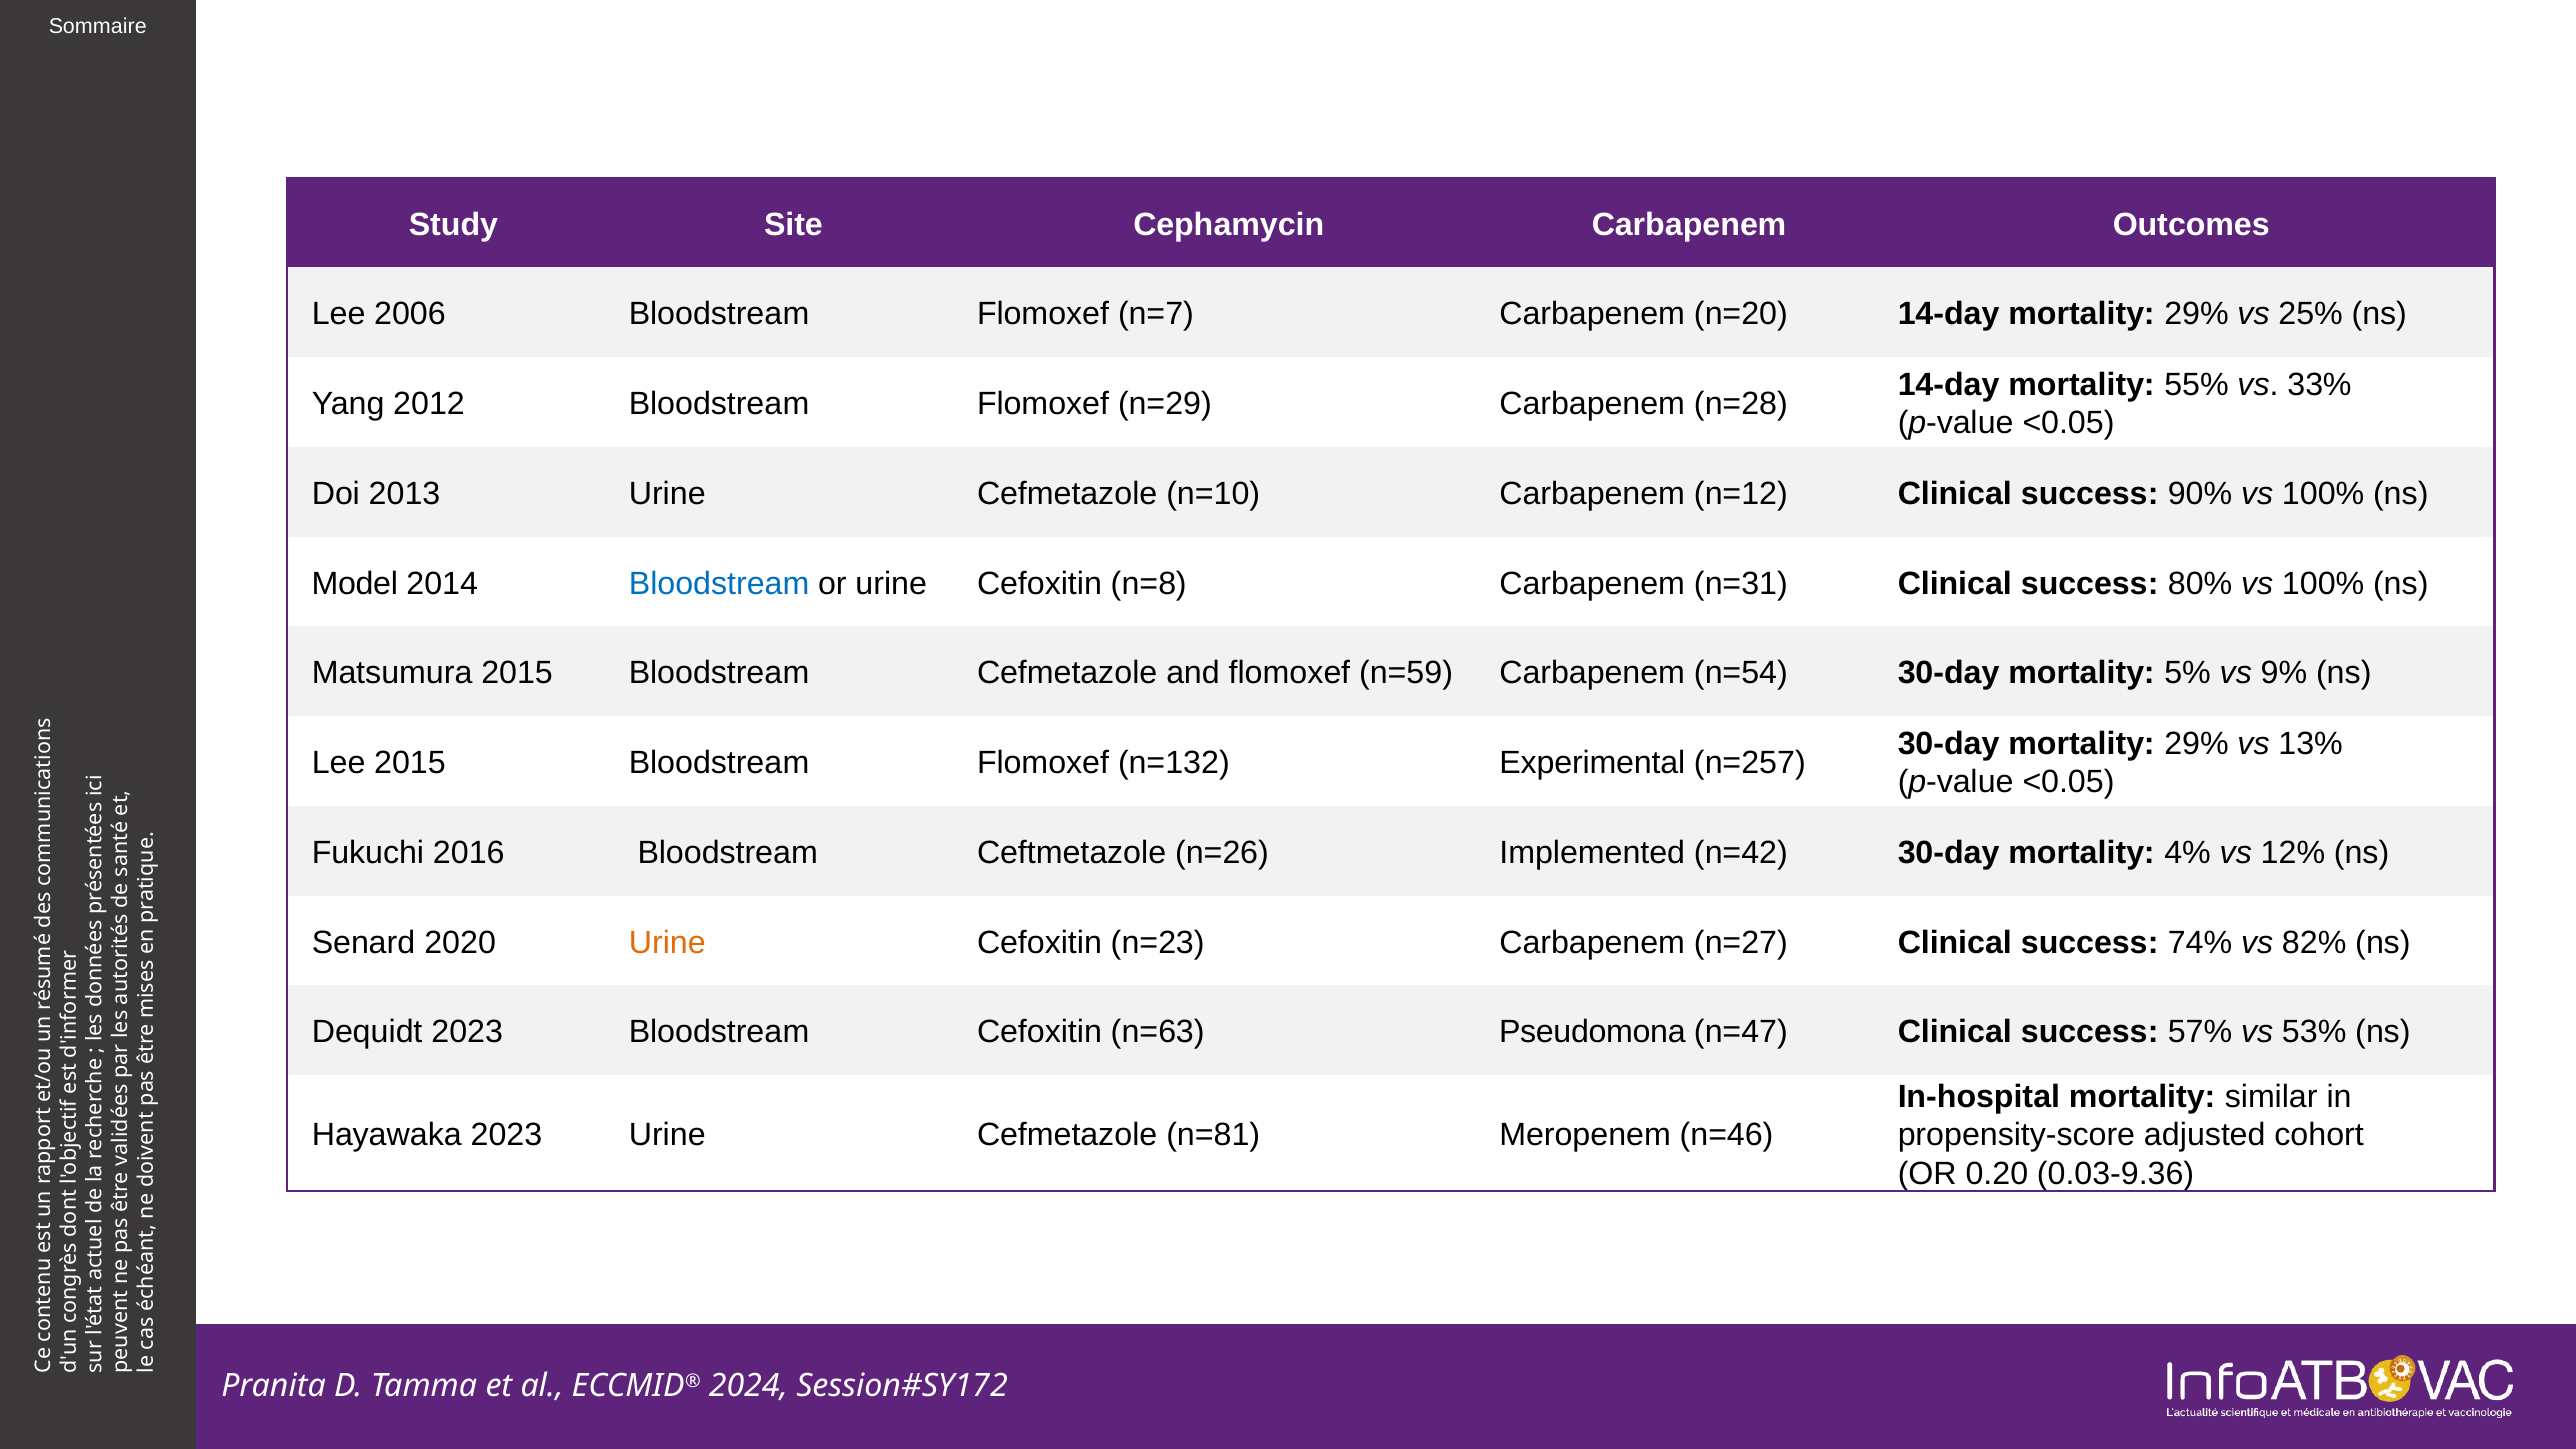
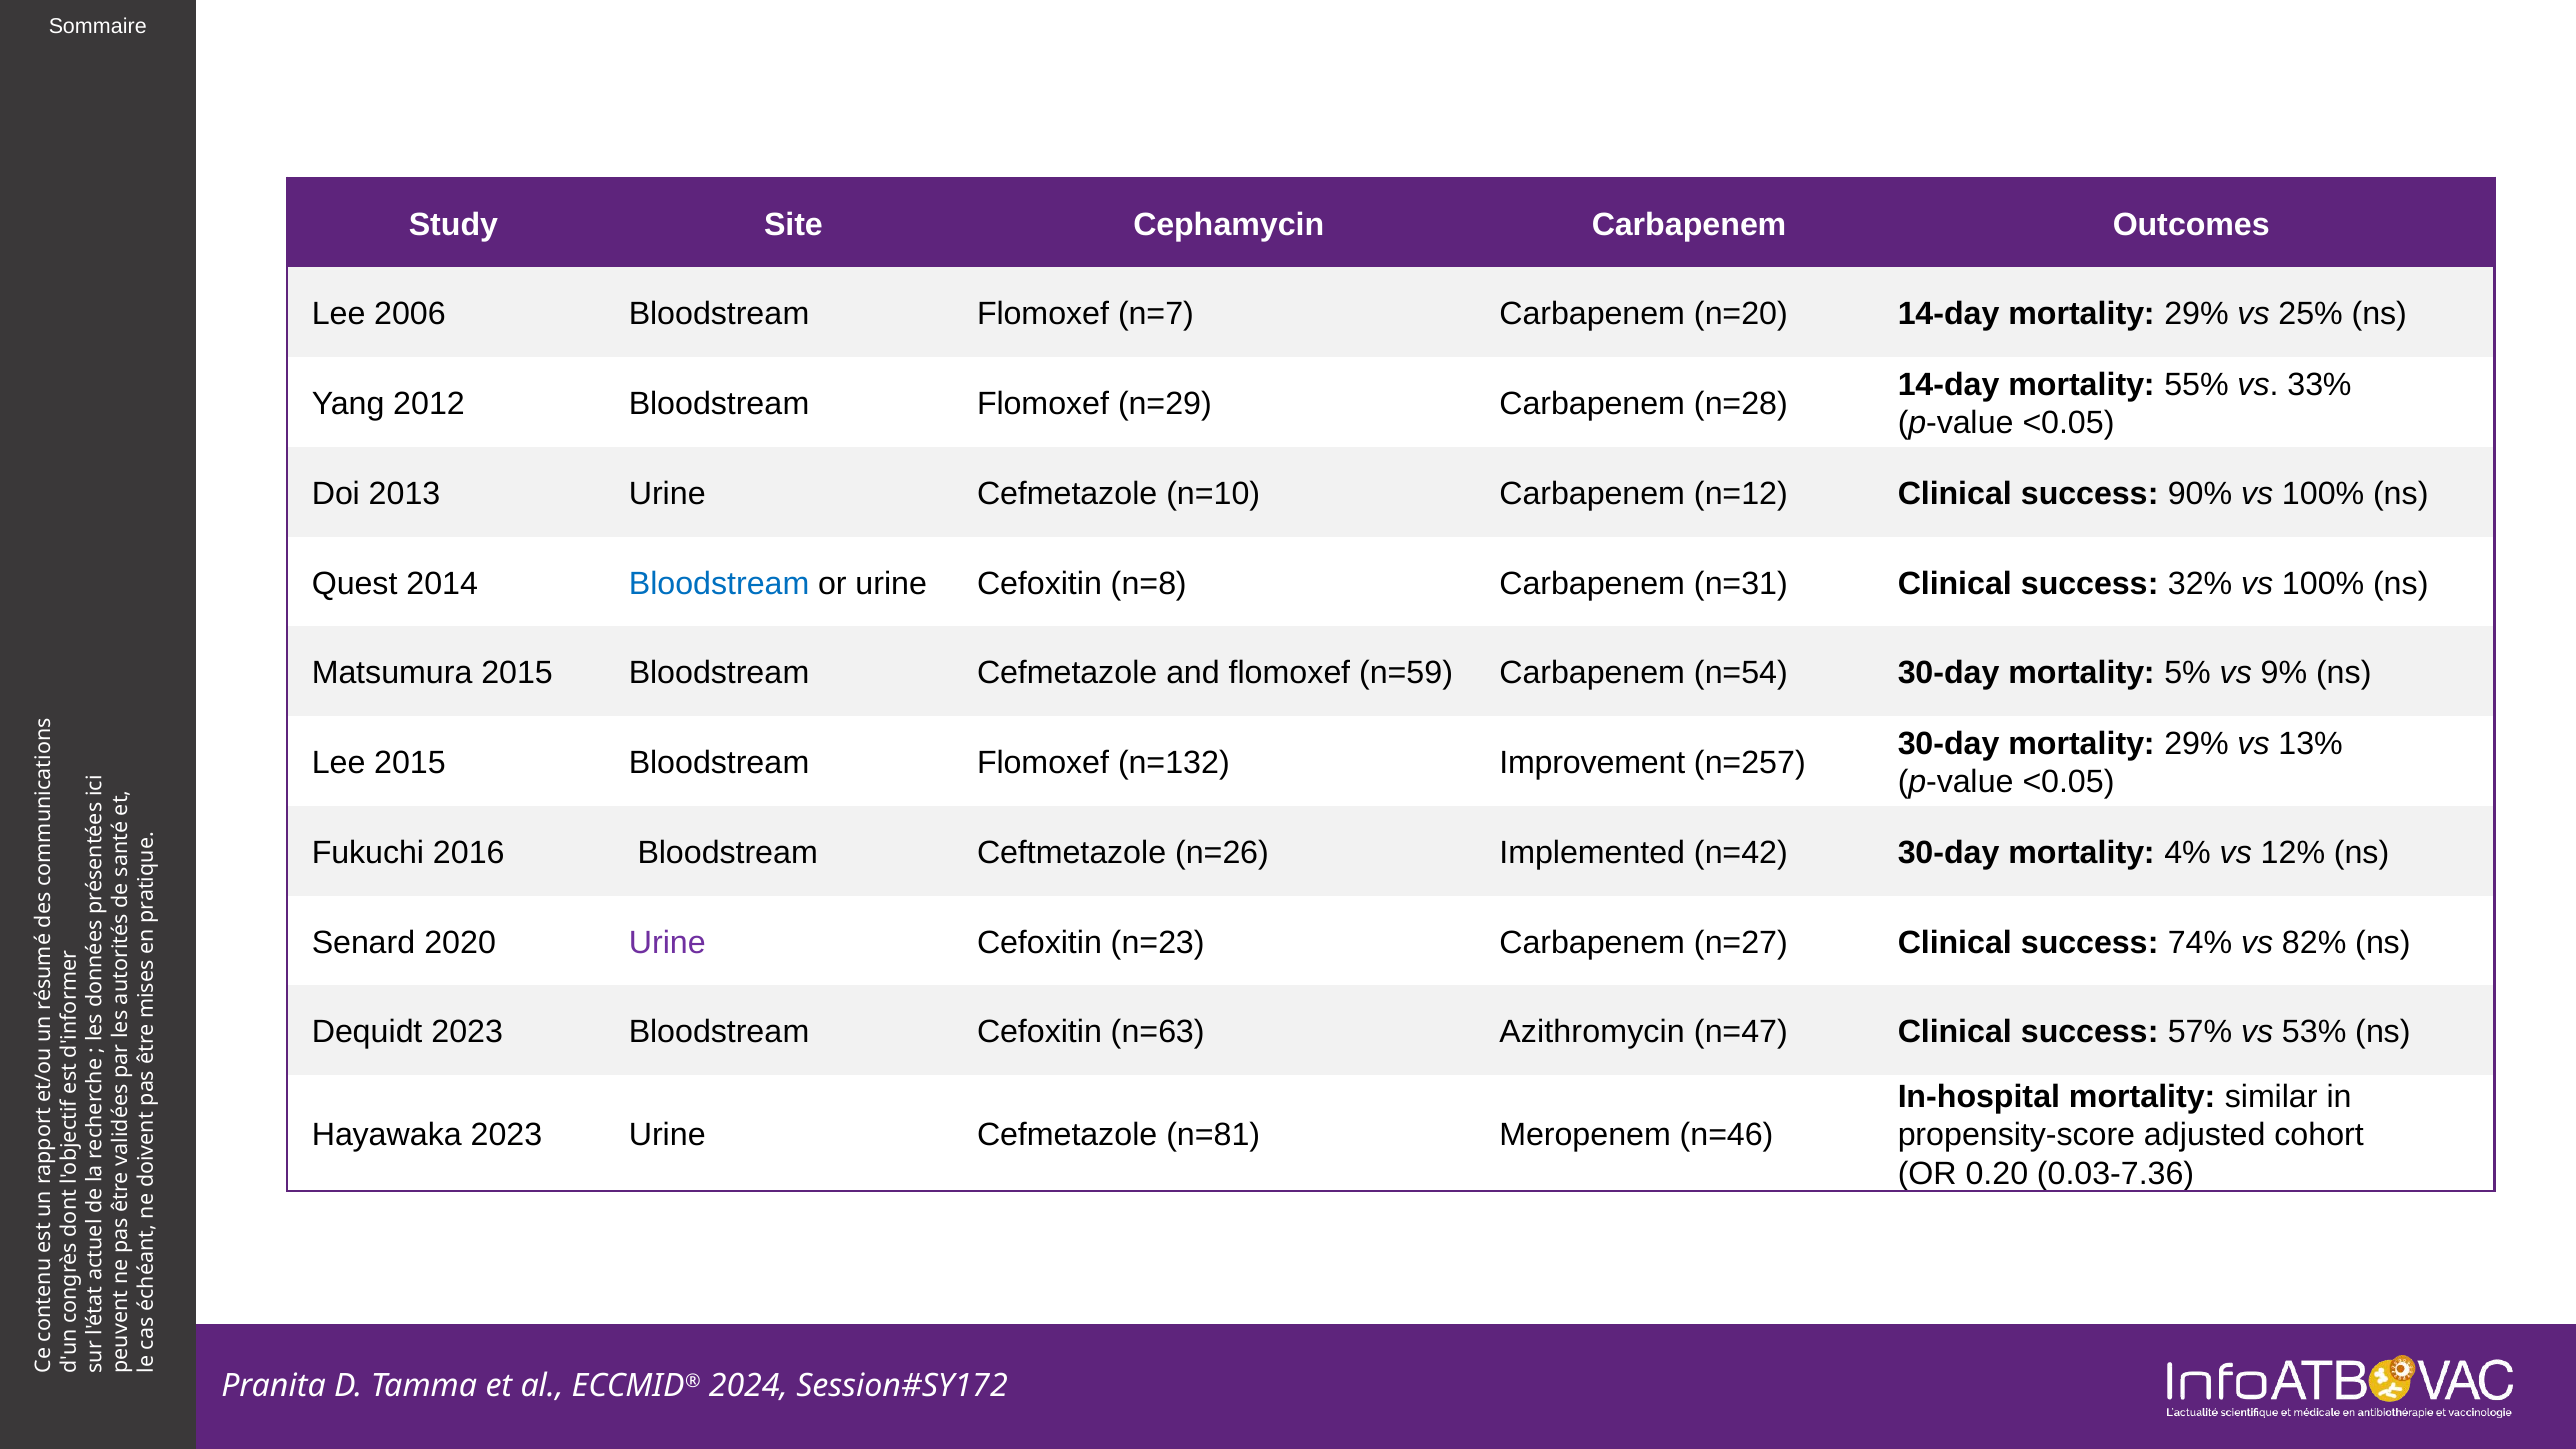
Model: Model -> Quest (355, 583)
80%: 80% -> 32% (2200, 583)
Experimental: Experimental -> Improvement (1592, 763)
Urine colour: orange -> purple (667, 942)
Pseudomona: Pseudomona -> Azithromycin (1592, 1032)
0.03-9.36: 0.03-9.36 -> 0.03-7.36 (2116, 1174)
